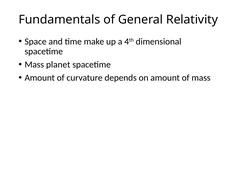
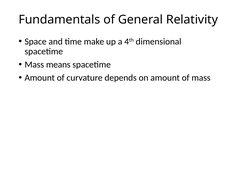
planet: planet -> means (58, 65)
